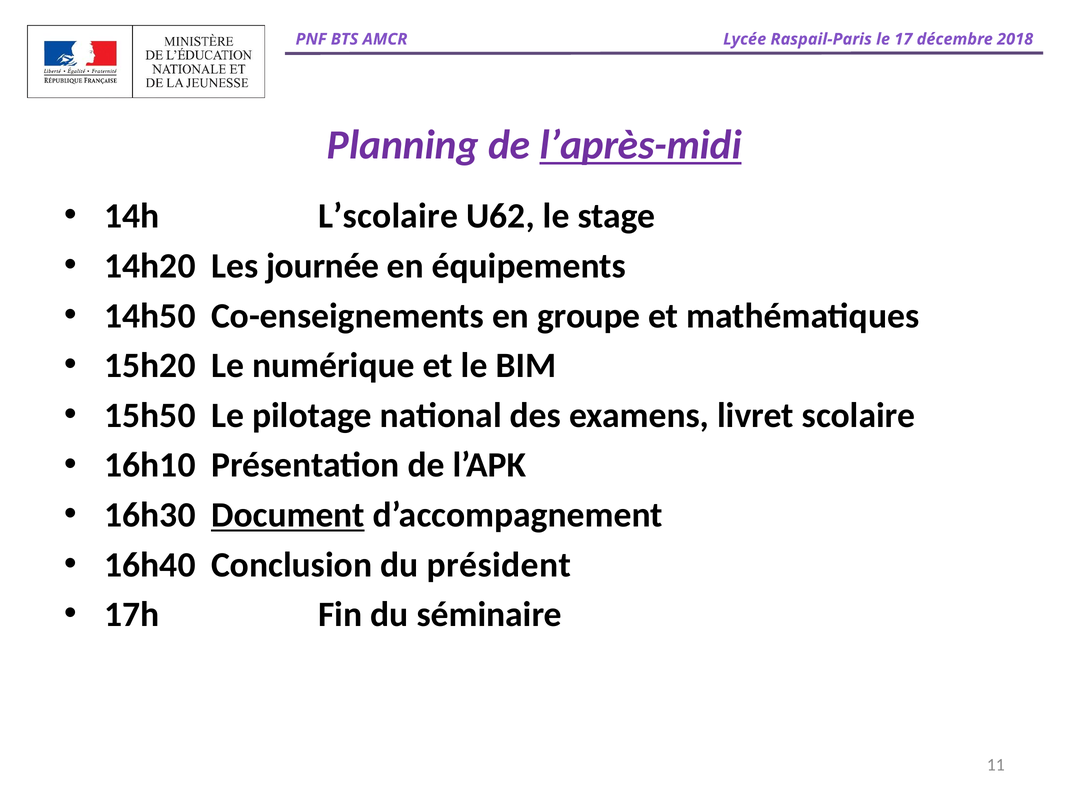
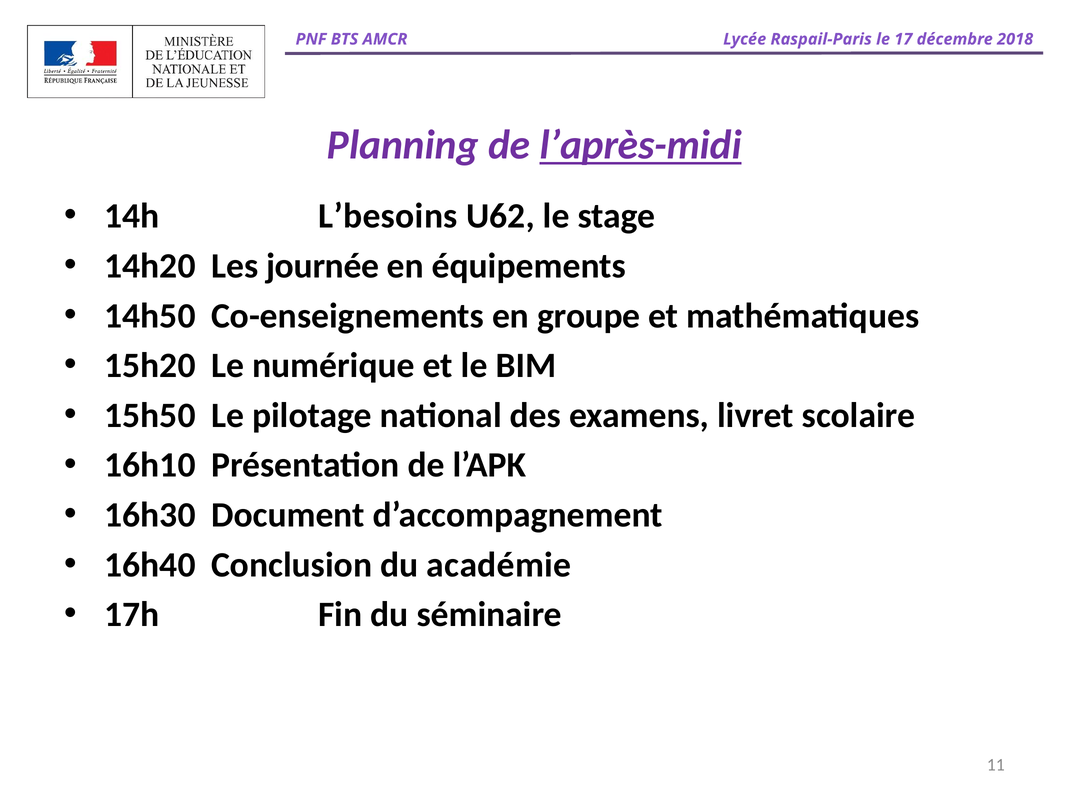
L’scolaire: L’scolaire -> L’besoins (388, 216)
Document underline: present -> none (288, 516)
président: président -> académie (499, 565)
